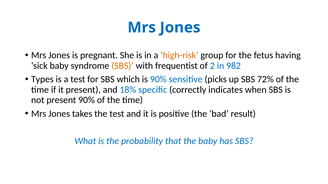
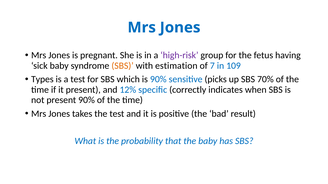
high-risk colour: orange -> purple (179, 55)
frequentist: frequentist -> estimation (176, 66)
2: 2 -> 7 (212, 66)
982: 982 -> 109 (234, 66)
72%: 72% -> 70% (265, 80)
18%: 18% -> 12% (128, 90)
